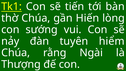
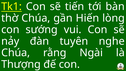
hiểm: hiểm -> nghe (112, 41)
